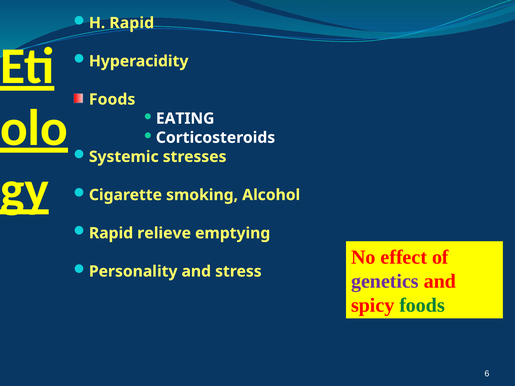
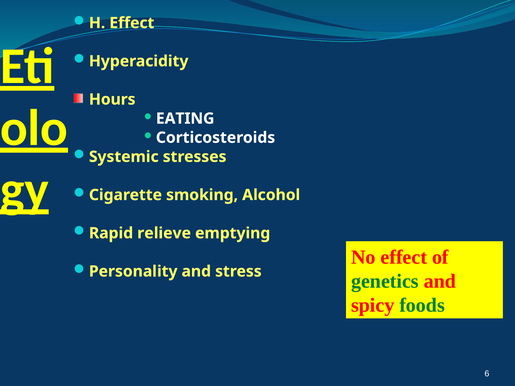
H Rapid: Rapid -> Effect (132, 23)
Foods: Foods -> Hours (112, 99)
genetics colour: purple -> green (385, 281)
